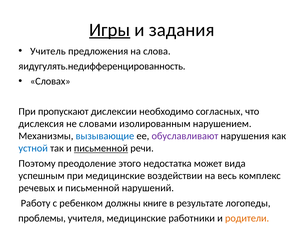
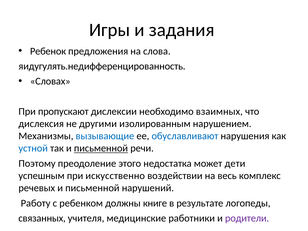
Игры underline: present -> none (110, 30)
Учитель: Учитель -> Ребенок (48, 51)
согласных: согласных -> взаимных (219, 111)
словами: словами -> другими (98, 124)
обуславливают colour: purple -> blue (185, 136)
вида: вида -> дети (235, 163)
при медицинские: медицинские -> искусственно (115, 176)
проблемы: проблемы -> связанных (42, 218)
родители colour: orange -> purple (247, 218)
